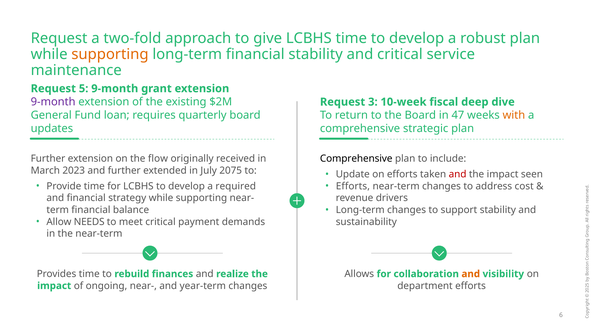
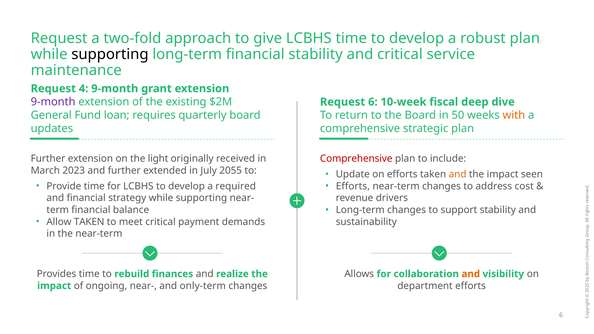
supporting colour: orange -> black (110, 54)
Request 5: 5 -> 4 (84, 89)
Request 3: 3 -> 6 (373, 102)
47: 47 -> 50 (458, 115)
flow: flow -> light (158, 159)
Comprehensive colour: black -> red (356, 159)
2075: 2075 -> 2055 (231, 171)
and colour: red -> orange (458, 174)
Allow NEEDS: NEEDS -> TAKEN (89, 222)
year-term: year-term -> only-term (203, 286)
